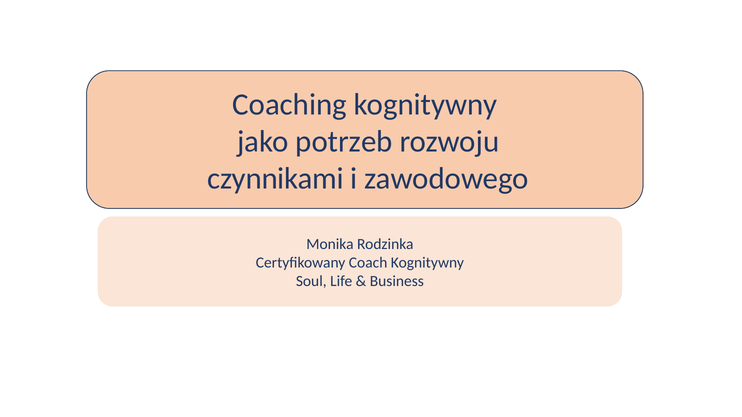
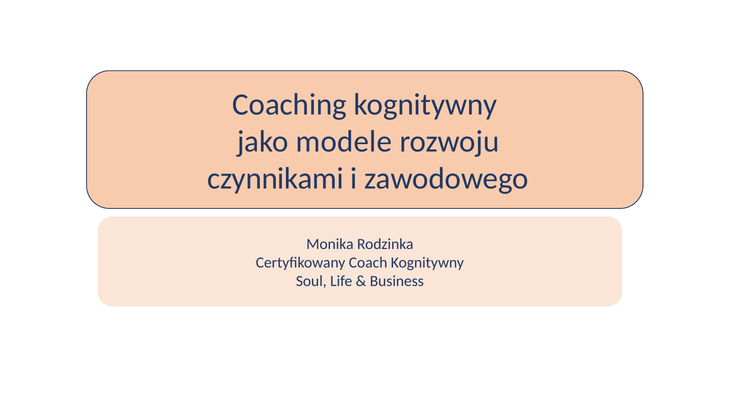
potrzeb: potrzeb -> modele (344, 142)
